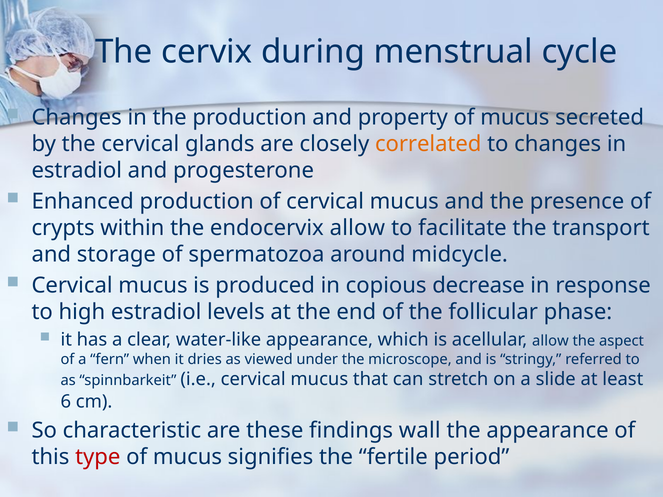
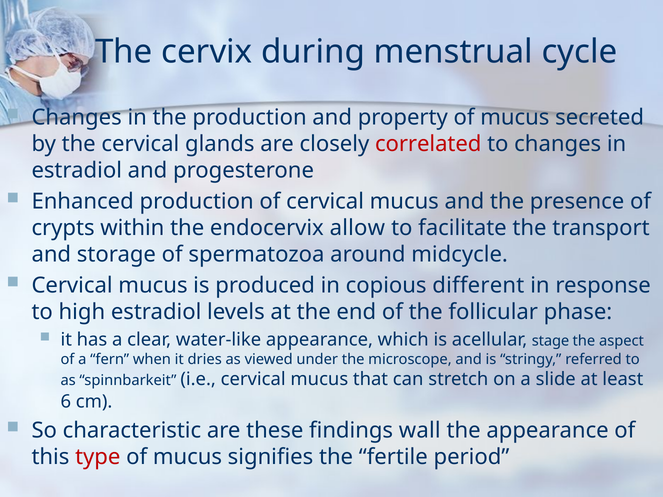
correlated colour: orange -> red (428, 144)
decrease: decrease -> different (478, 286)
acellular allow: allow -> stage (551, 341)
